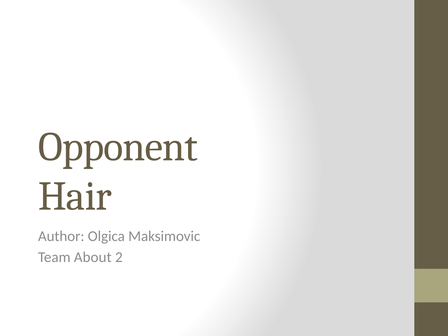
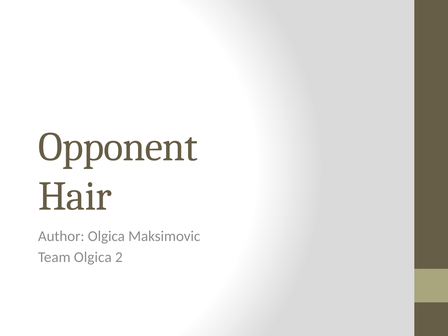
Team About: About -> Olgica (93, 257)
